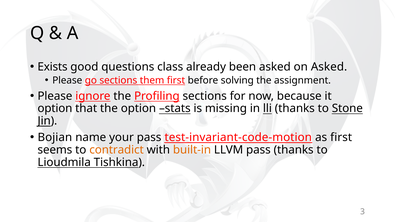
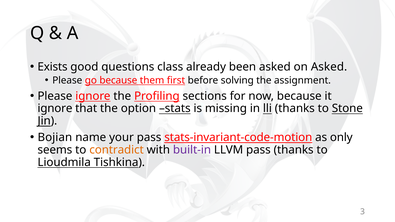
go sections: sections -> because (118, 80)
option: option -> ignore (55, 109)
test-invariant-code-motion: test-invariant-code-motion -> stats-invariant-code-motion (238, 138)
as first: first -> only (341, 138)
built-in colour: orange -> purple (192, 150)
